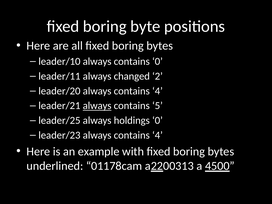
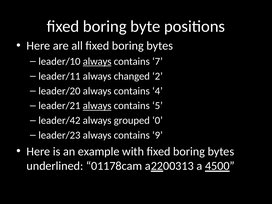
always underline: none -> present (97, 61)
contains 0: 0 -> 7 (157, 61)
leader/25: leader/25 -> leader/42 (59, 120)
holdings: holdings -> grouped (132, 120)
leader/23 always contains 4: 4 -> 9 (157, 135)
